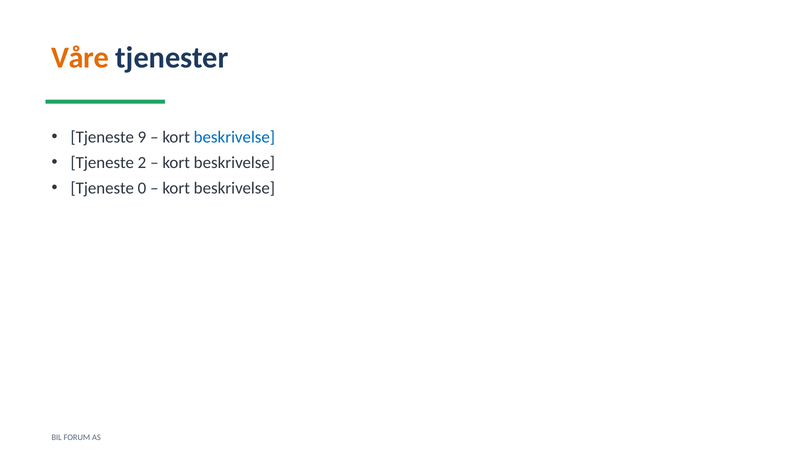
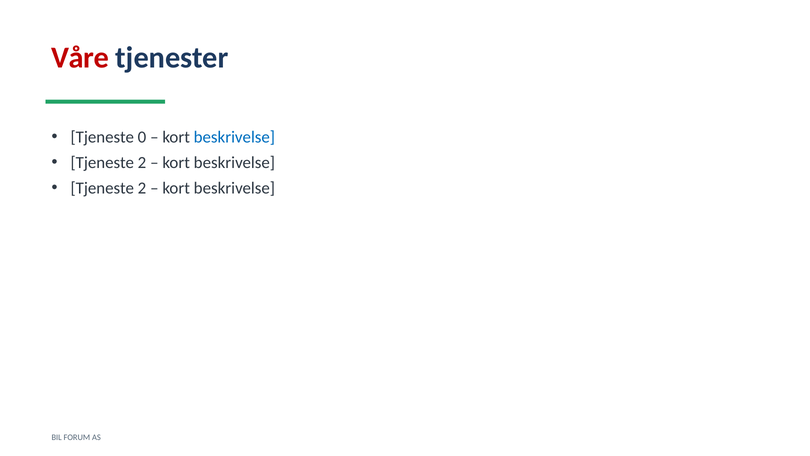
Våre colour: orange -> red (80, 58)
9: 9 -> 0 (142, 137)
0: 0 -> 2 (142, 188)
